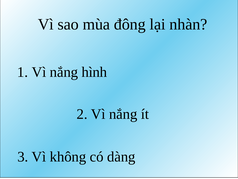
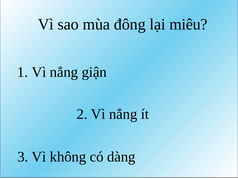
nhàn: nhàn -> miêu (188, 24)
hình: hình -> giận (94, 72)
